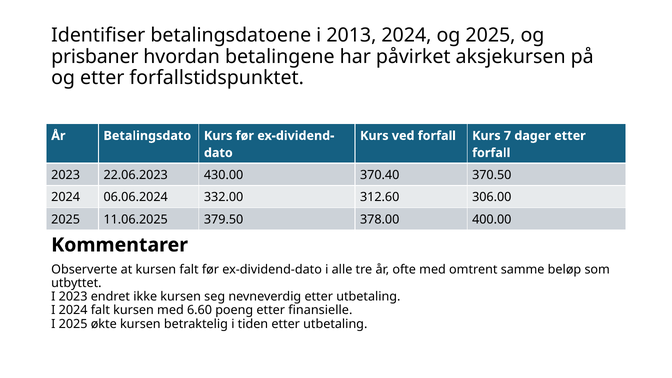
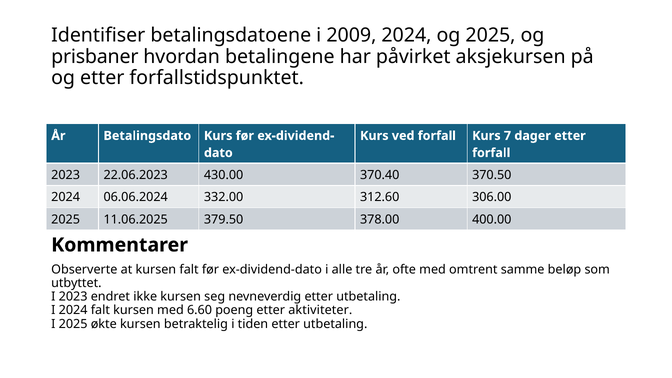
2013: 2013 -> 2009 (351, 35)
finansielle: finansielle -> aktiviteter (320, 310)
